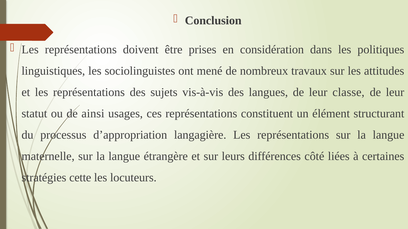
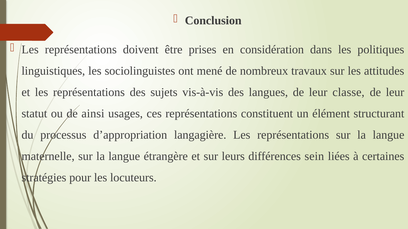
côté: côté -> sein (314, 156)
cette: cette -> pour (80, 178)
